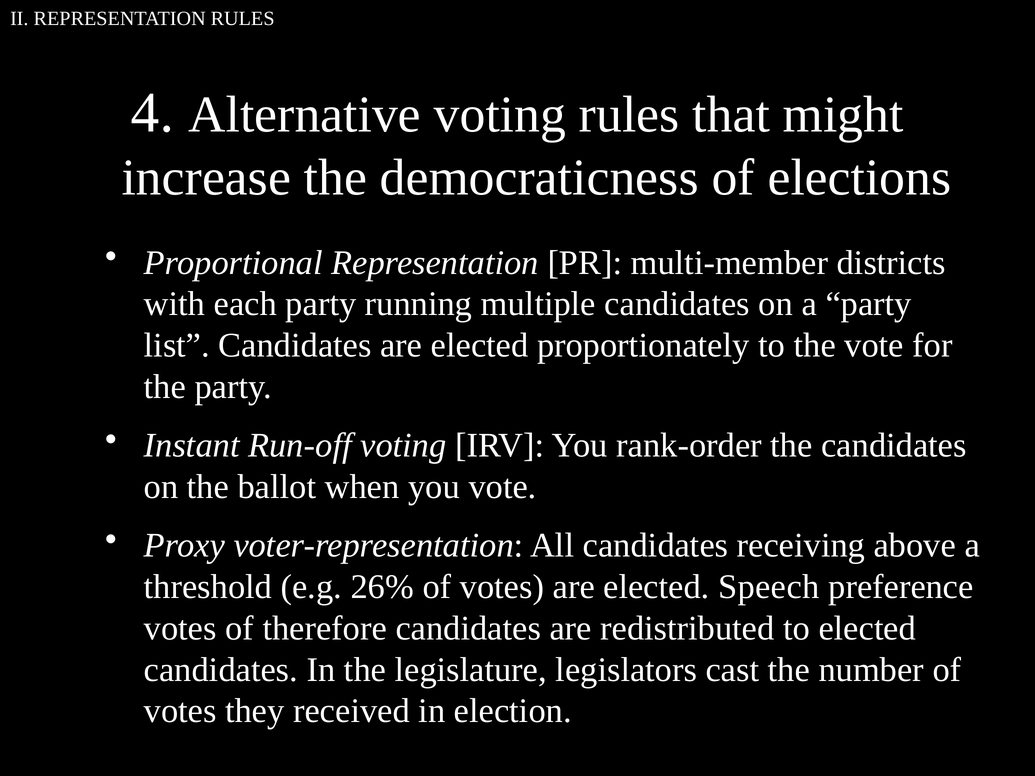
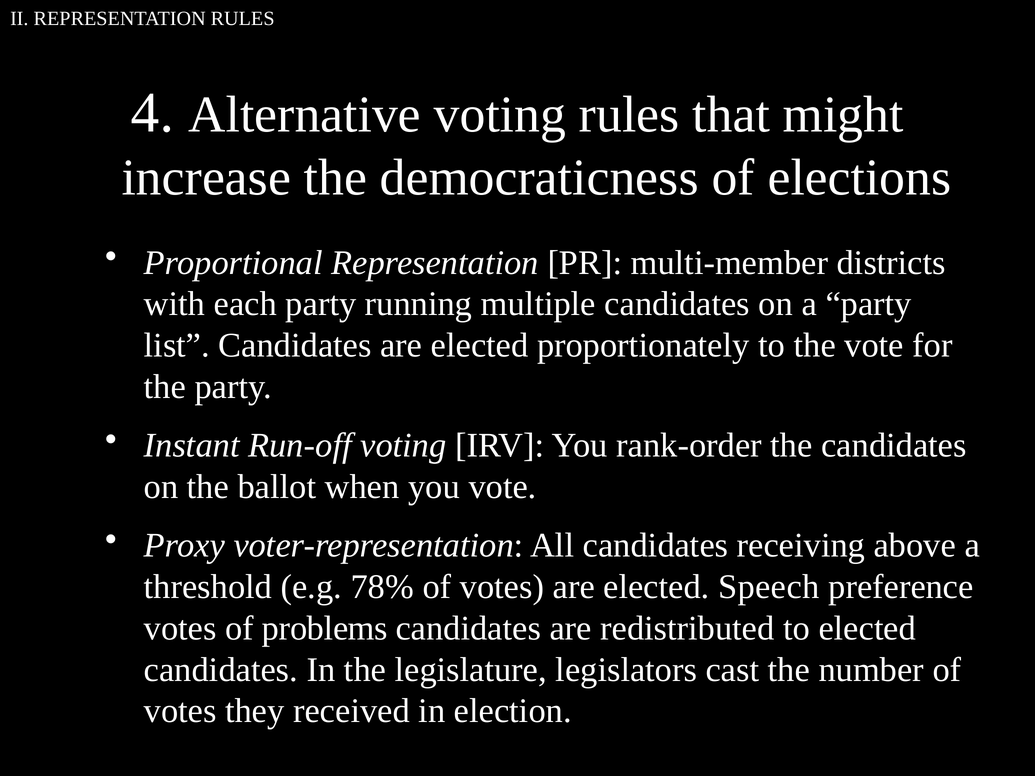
26%: 26% -> 78% (382, 587)
therefore: therefore -> problems (325, 628)
